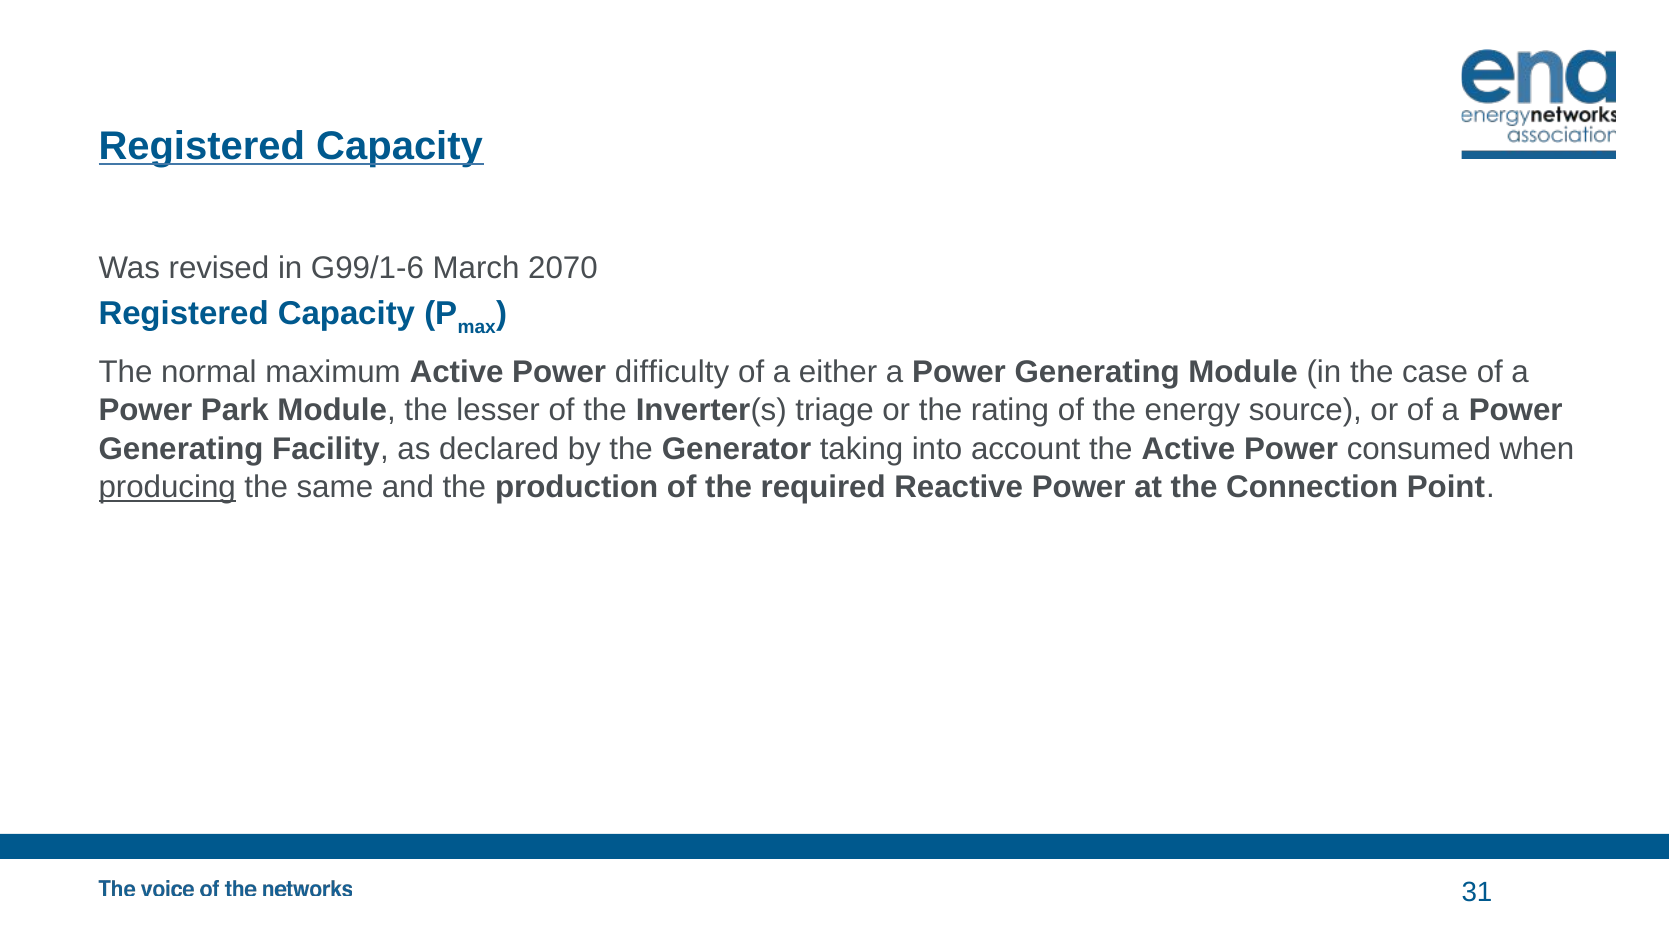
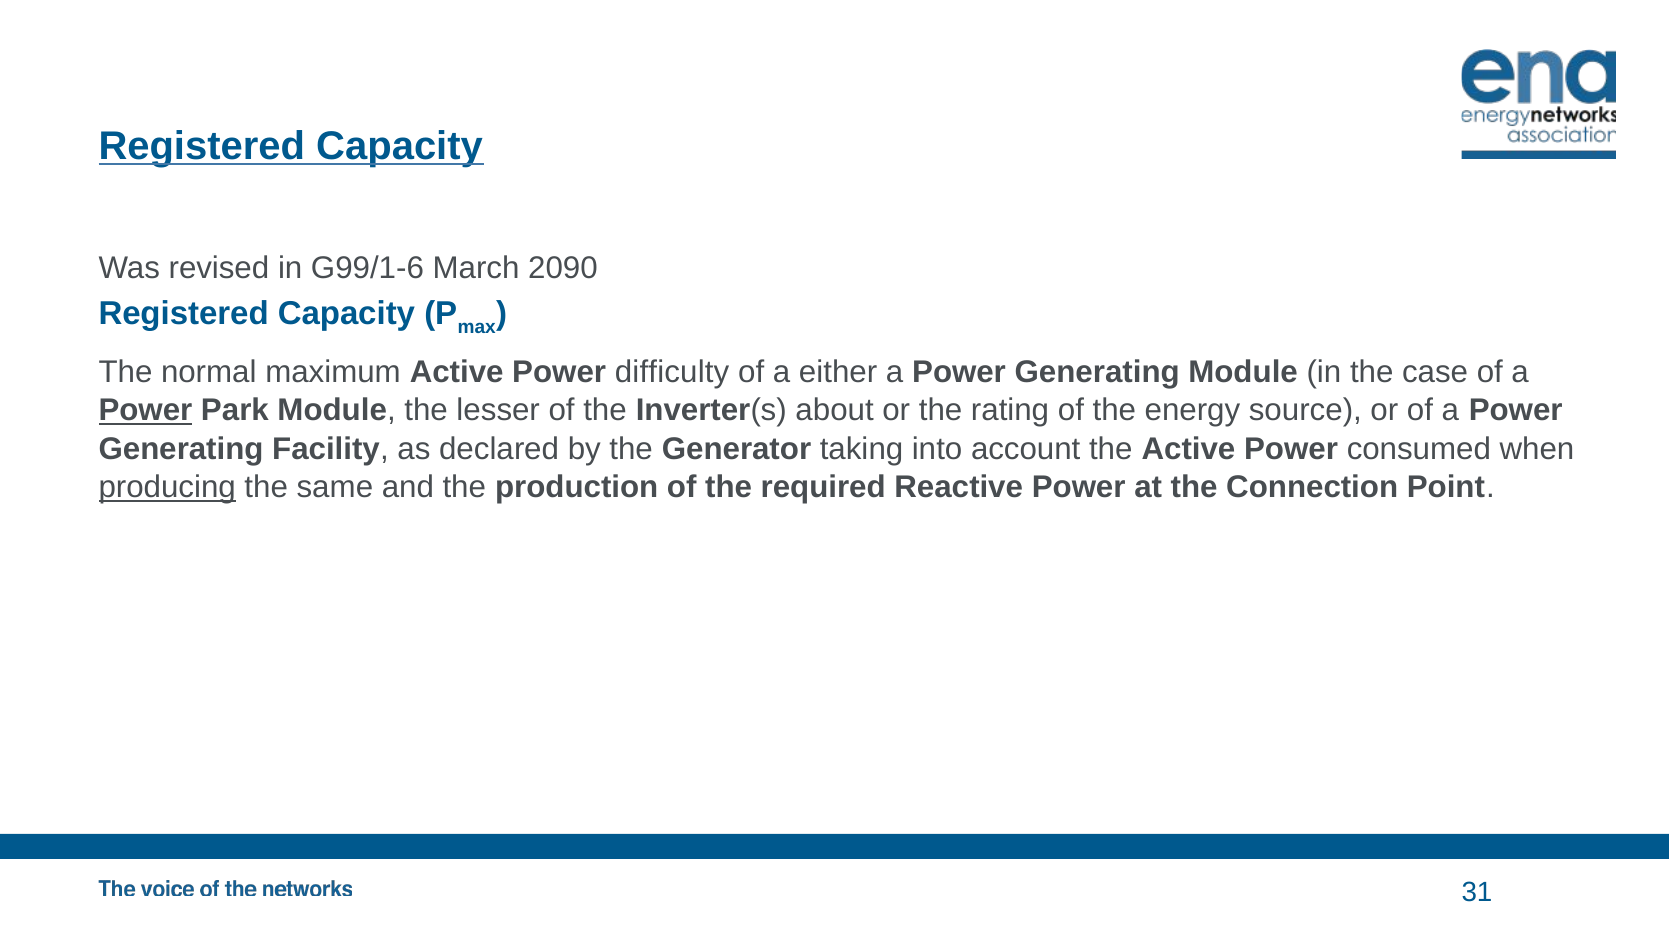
2070: 2070 -> 2090 (563, 268)
Power underline: none -> present (145, 411)
triage: triage -> about (835, 411)
